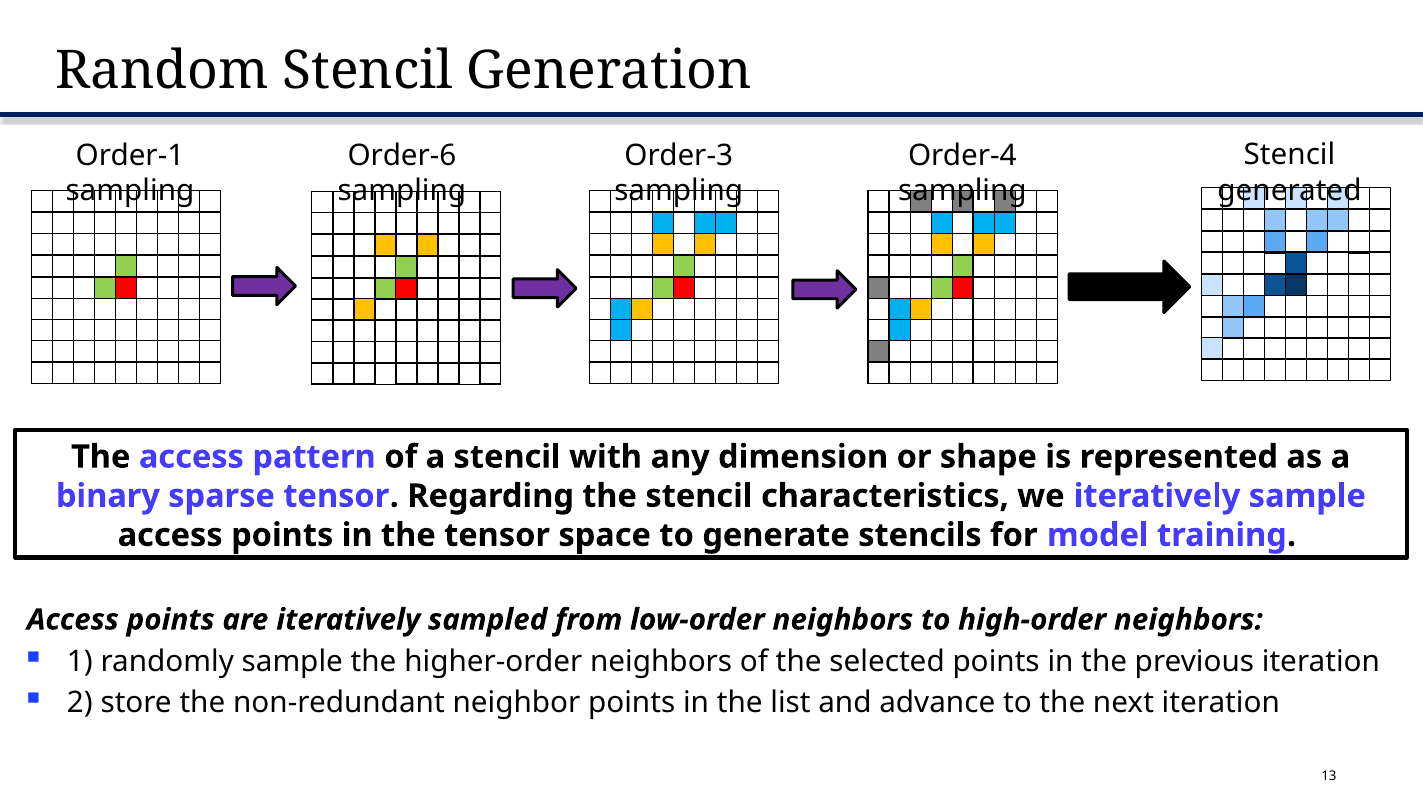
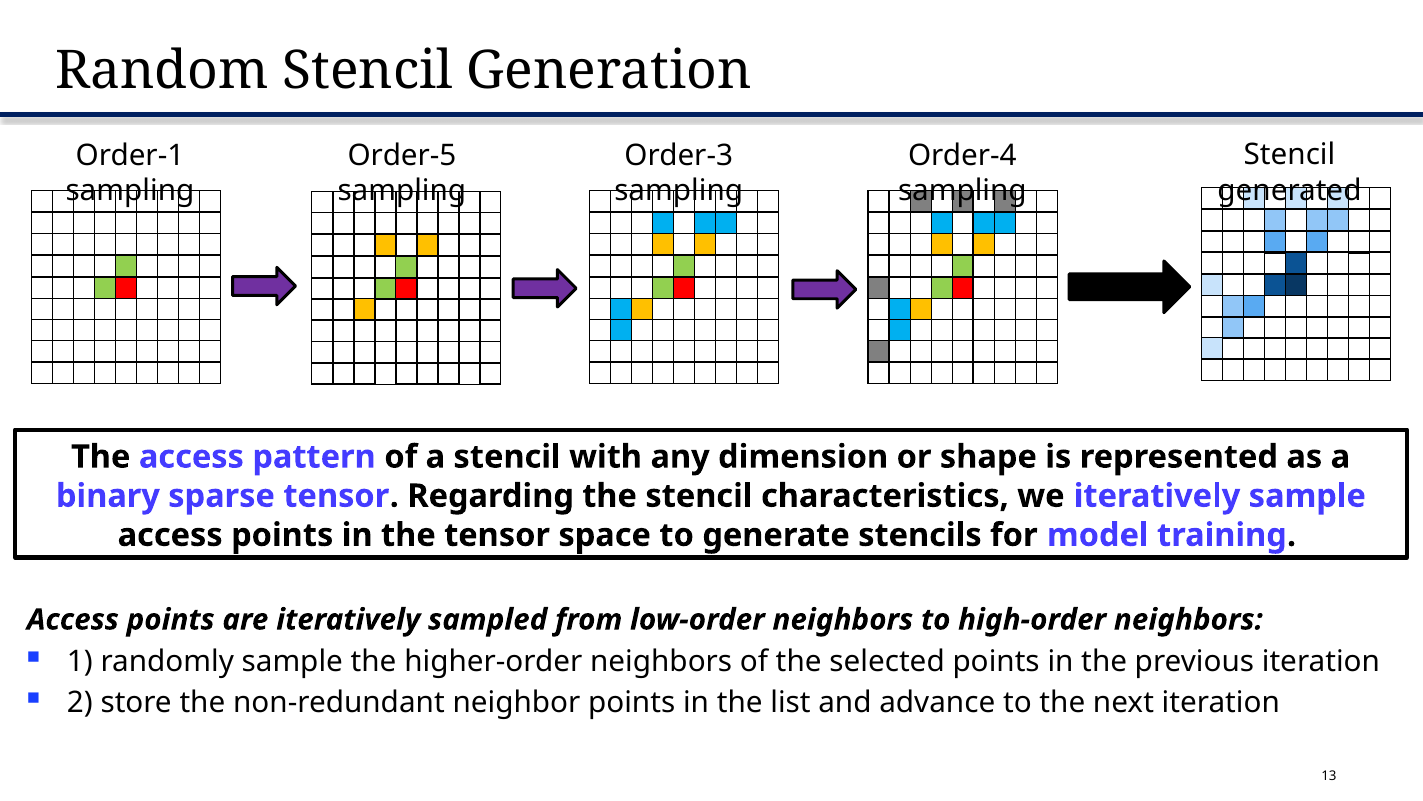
Order-6: Order-6 -> Order-5 (402, 155)
